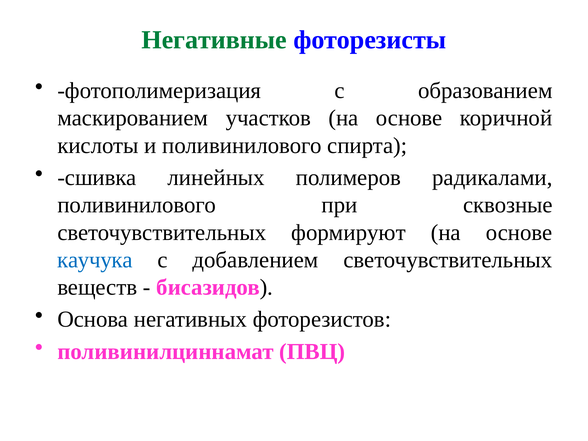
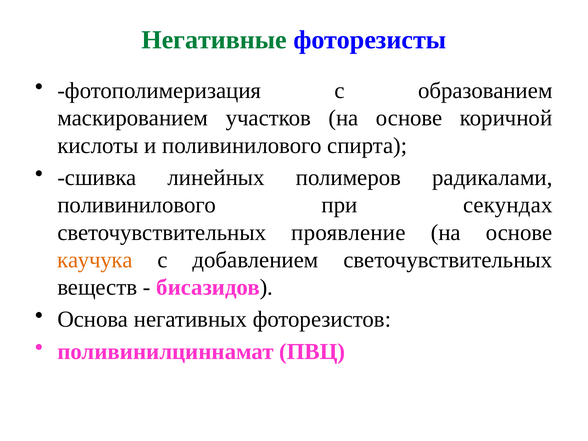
сквозные: сквозные -> секундах (508, 205)
формируют: формируют -> проявление (348, 232)
каучука colour: blue -> orange (95, 260)
